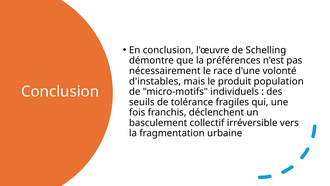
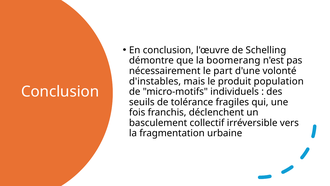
préférences: préférences -> boomerang (233, 60)
race: race -> part (223, 71)
